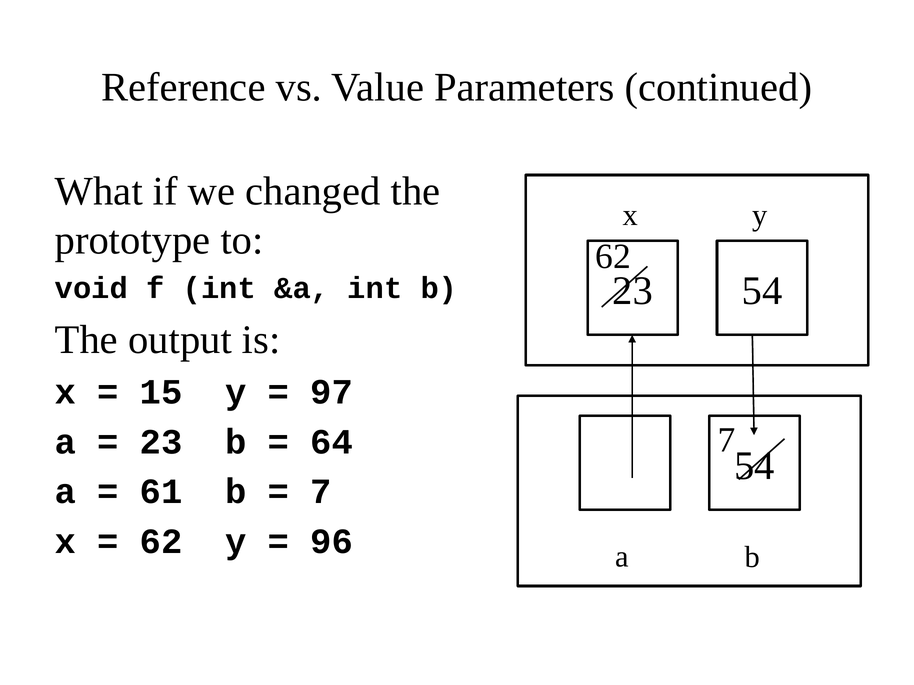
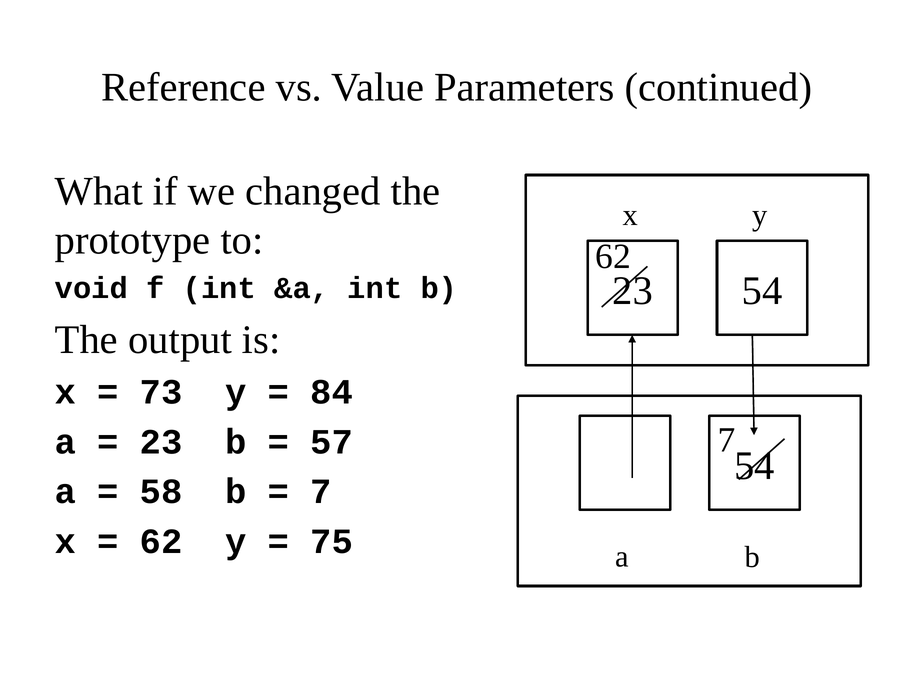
15: 15 -> 73 (161, 393)
97: 97 -> 84 (332, 393)
64: 64 -> 57 (332, 442)
61: 61 -> 58 (161, 492)
96: 96 -> 75 (332, 542)
